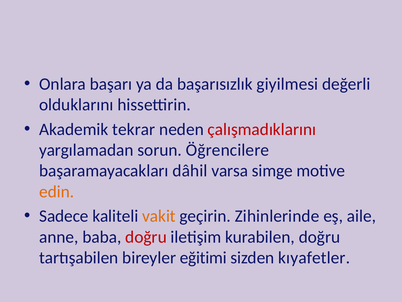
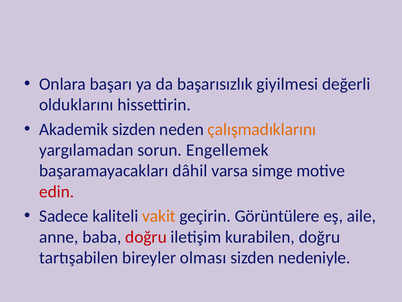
Akademik tekrar: tekrar -> sizden (134, 129)
çalışmadıklarını colour: red -> orange (262, 129)
Öğrencilere: Öğrencilere -> Engellemek (228, 150)
edin colour: orange -> red (57, 191)
Zihinlerinde: Zihinlerinde -> Görüntülere (277, 216)
eğitimi: eğitimi -> olması (203, 257)
kıyafetler: kıyafetler -> nedeniyle (314, 257)
